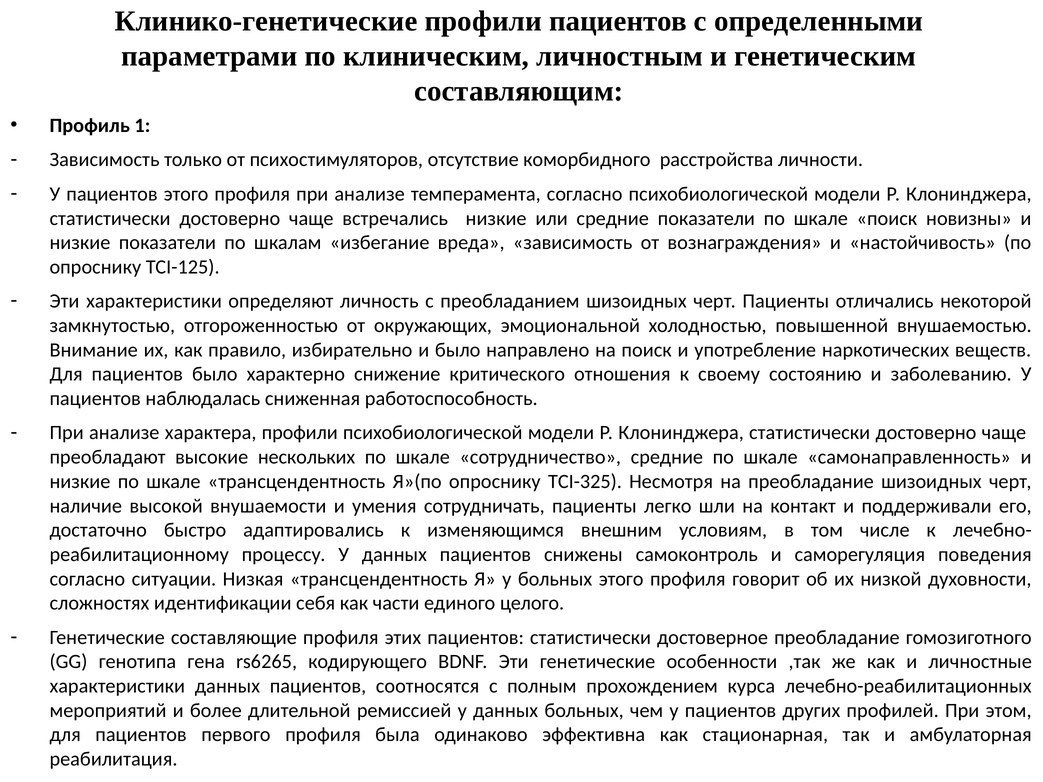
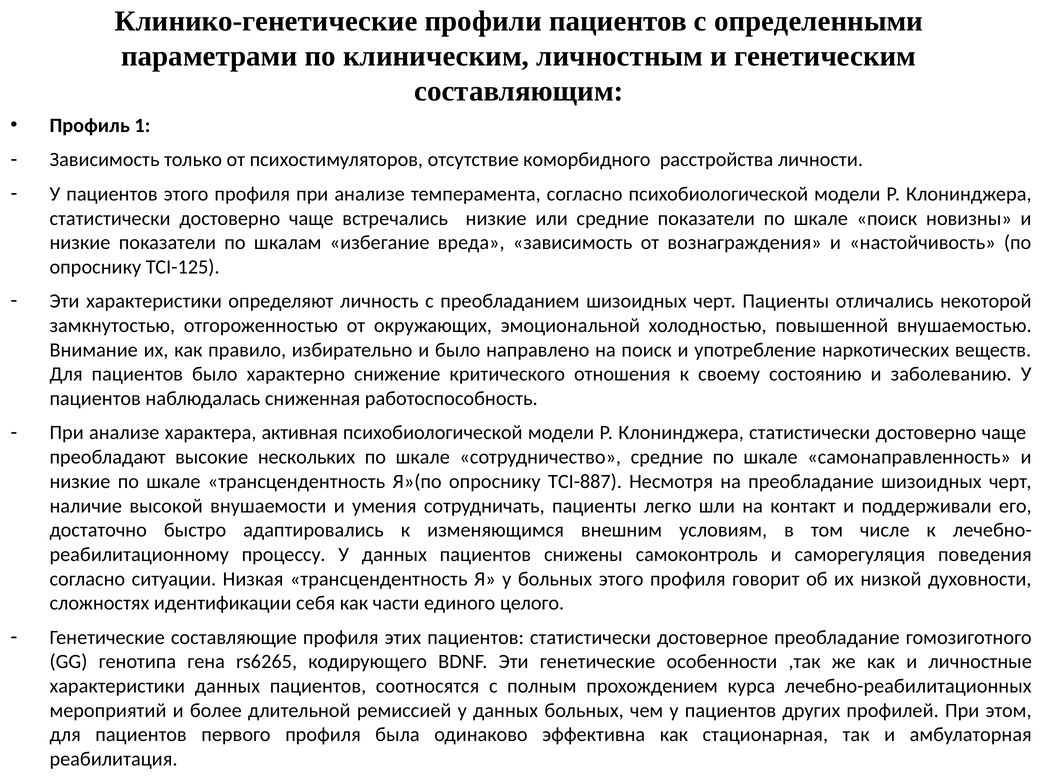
характера профили: профили -> активная (300, 433)
TCI-325: TCI-325 -> TCI-887 (585, 482)
